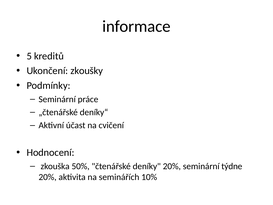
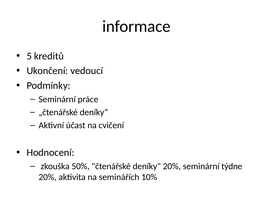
zkoušky: zkoušky -> vedoucí (87, 71)
